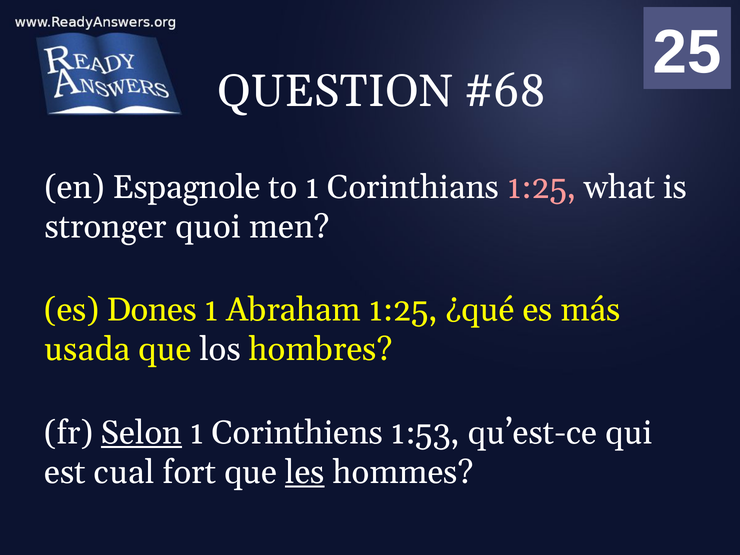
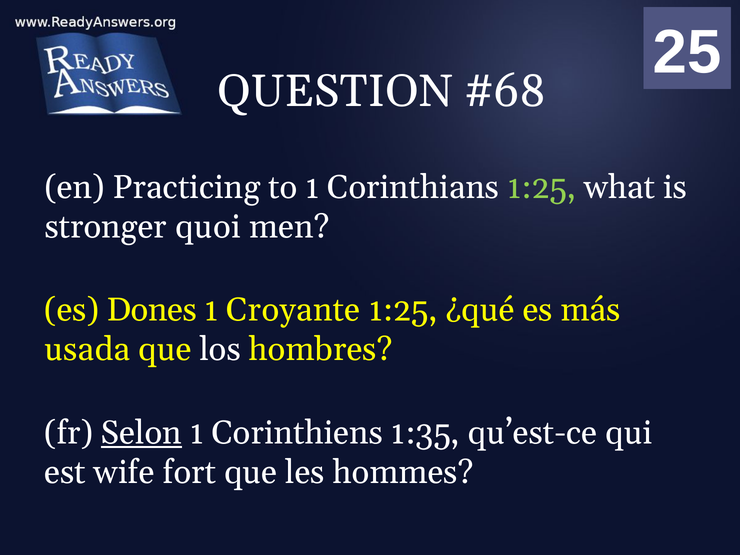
Espagnole: Espagnole -> Practicing (186, 187)
1:25 colour: pink -> light green (542, 187)
Abraham: Abraham -> Croyante (293, 310)
1:53: 1:53 -> 1:35 (425, 433)
cual: cual -> wife (124, 472)
les underline: present -> none (305, 472)
